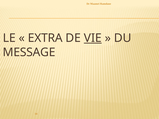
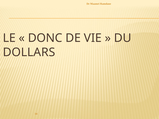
EXTRA: EXTRA -> DONC (45, 38)
VIE underline: present -> none (93, 38)
MESSAGE: MESSAGE -> DOLLARS (29, 52)
